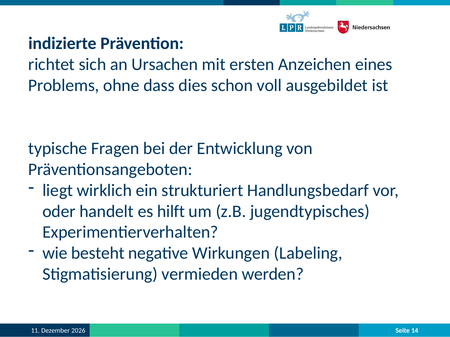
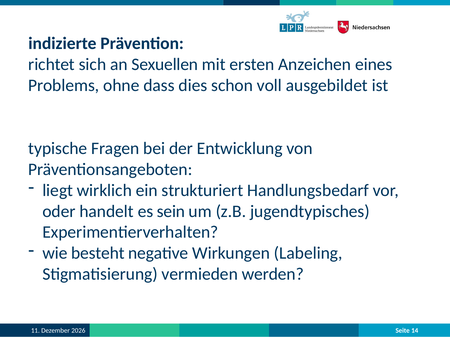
Ursachen: Ursachen -> Sexuellen (165, 64)
hilft: hilft -> sein (171, 212)
